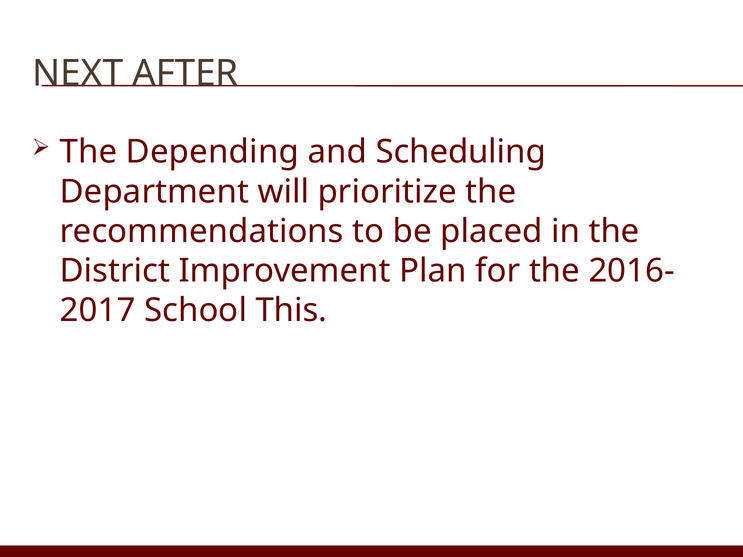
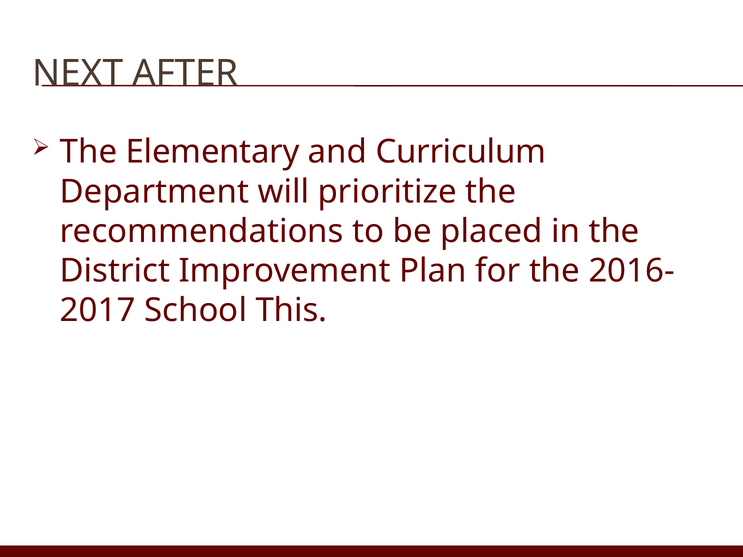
Depending: Depending -> Elementary (213, 152)
Scheduling: Scheduling -> Curriculum (461, 152)
